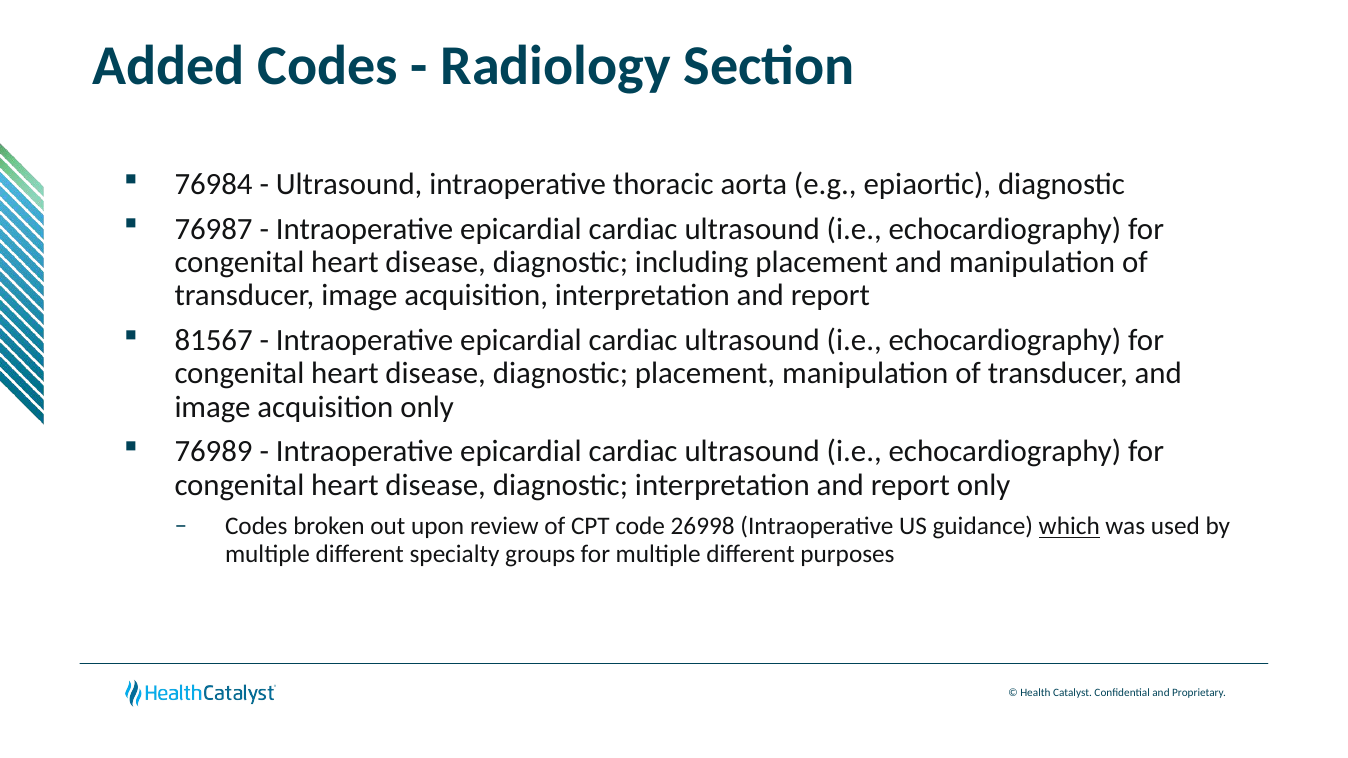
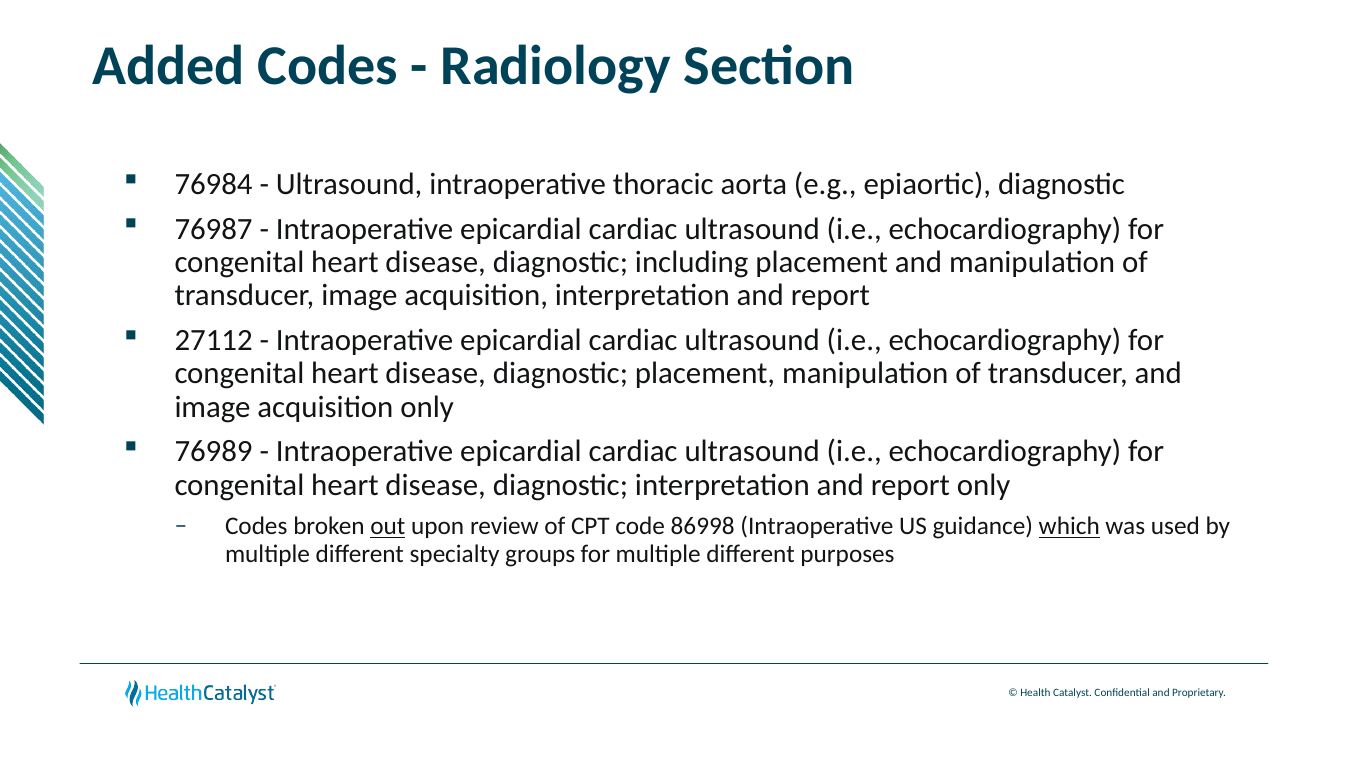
81567: 81567 -> 27112 (214, 340)
out underline: none -> present (388, 527)
26998: 26998 -> 86998 (703, 527)
